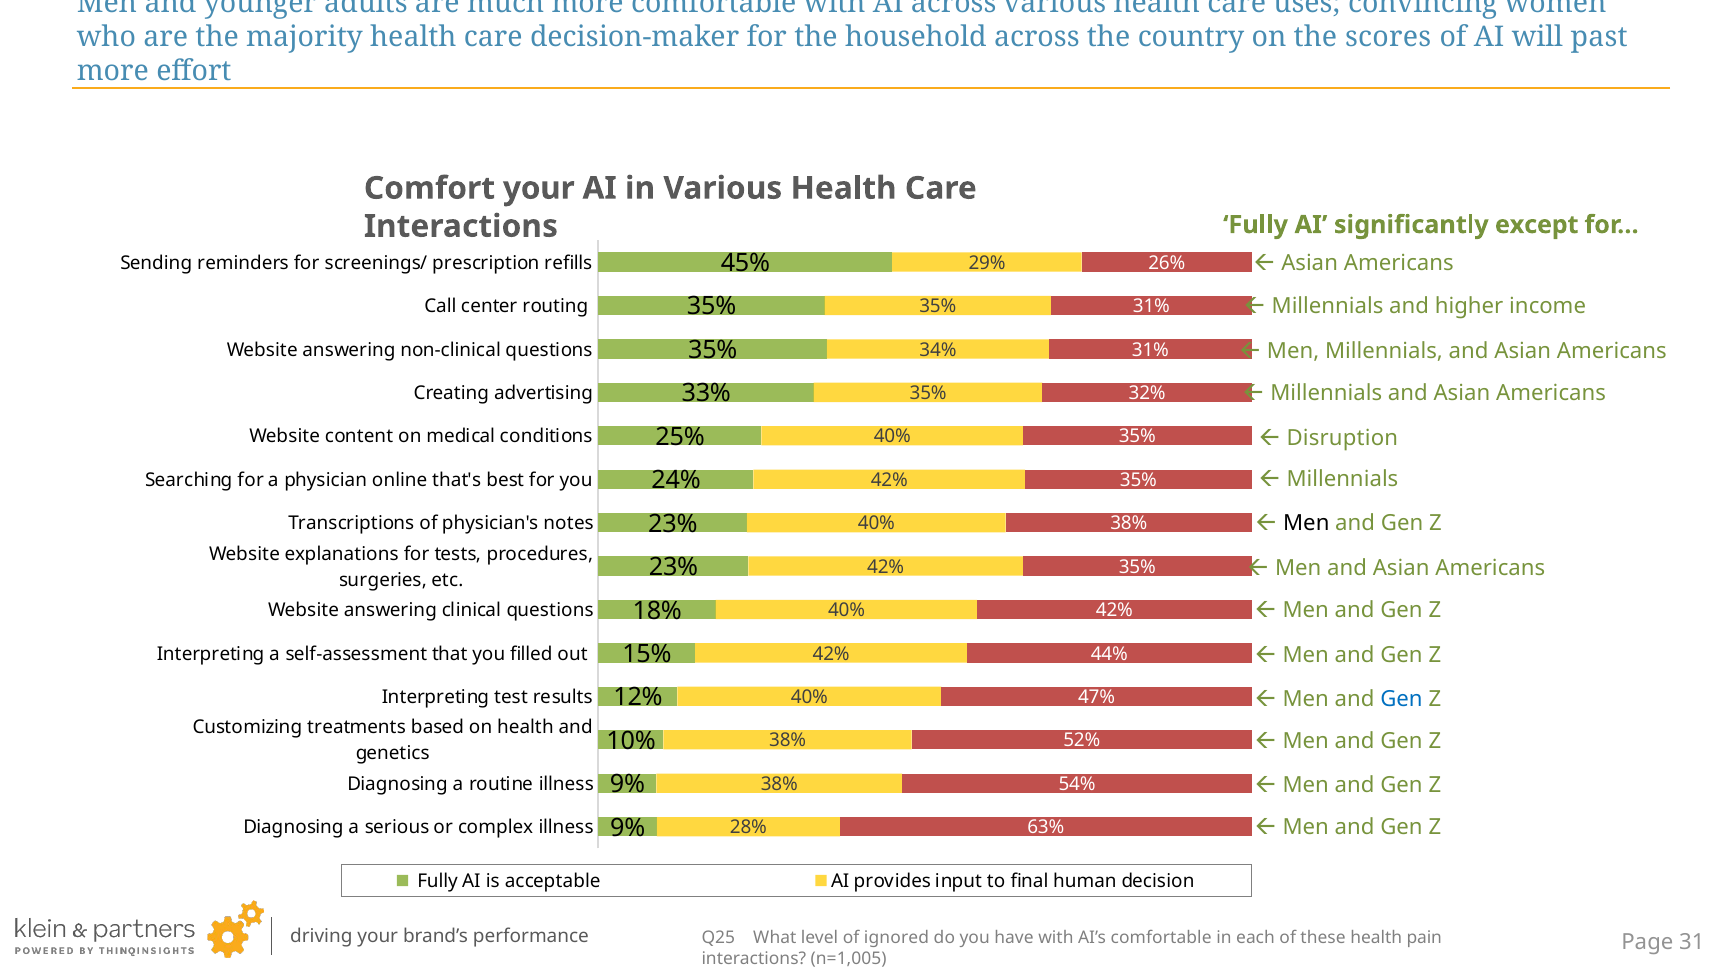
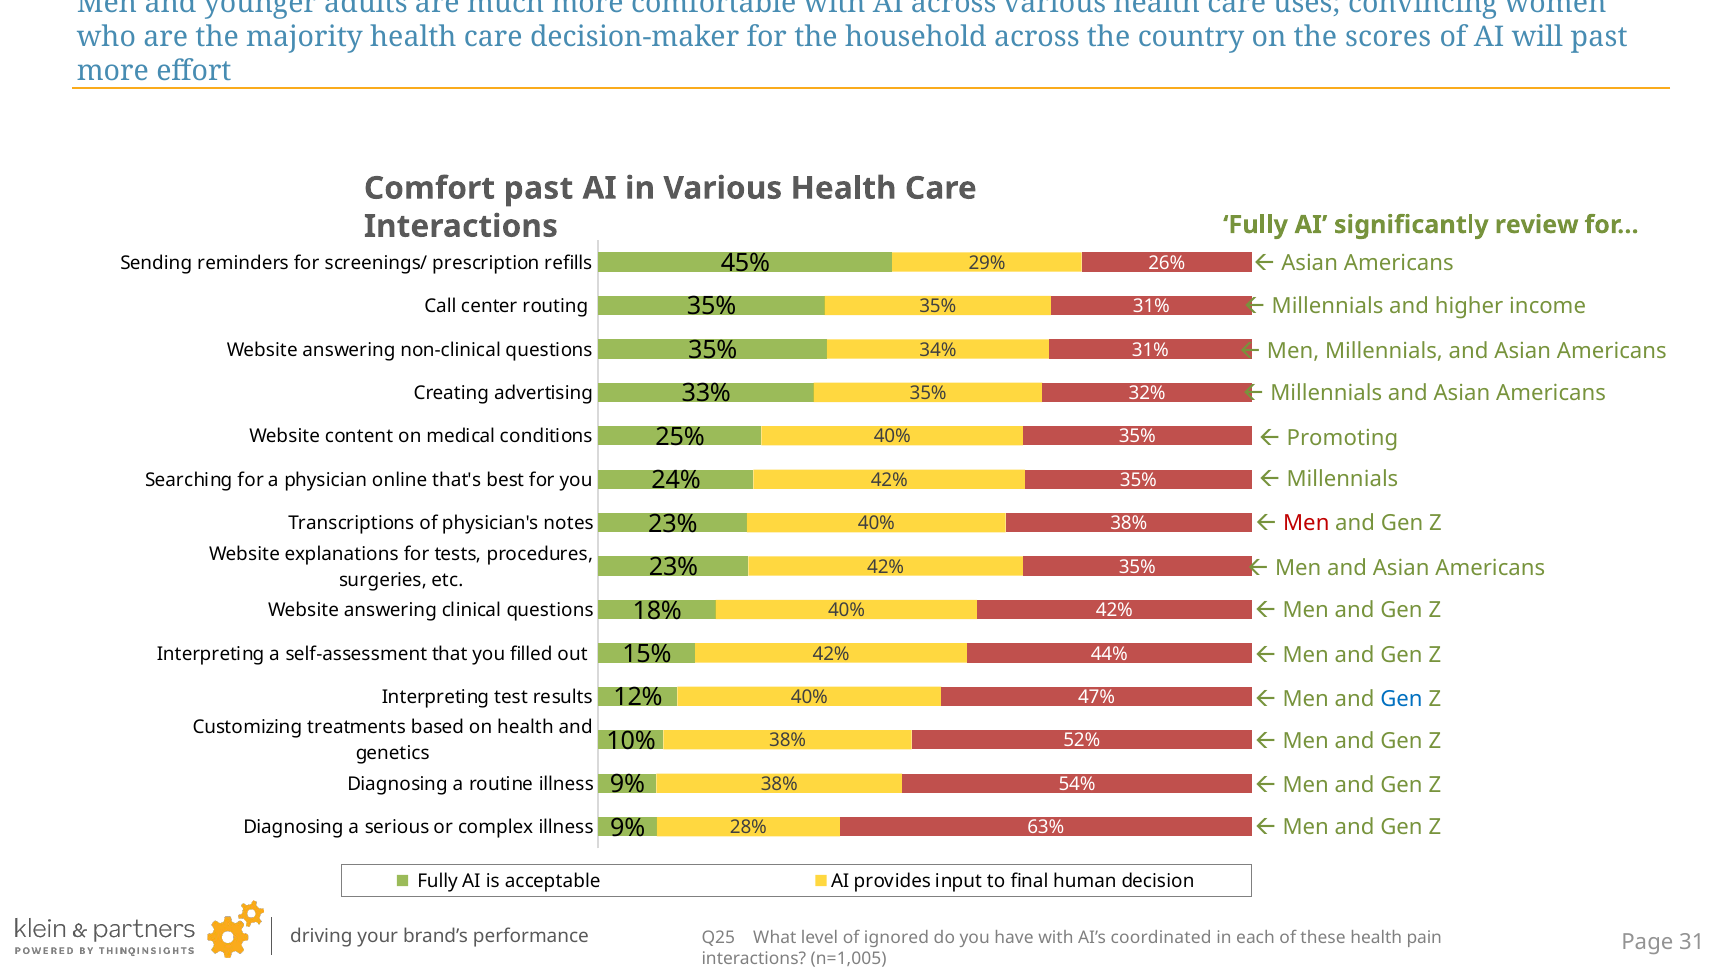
Comfort your: your -> past (539, 188)
except: except -> review (1537, 225)
Disruption: Disruption -> Promoting (1342, 438)
Men colour: black -> red (1306, 523)
AI’s comfortable: comfortable -> coordinated (1161, 938)
